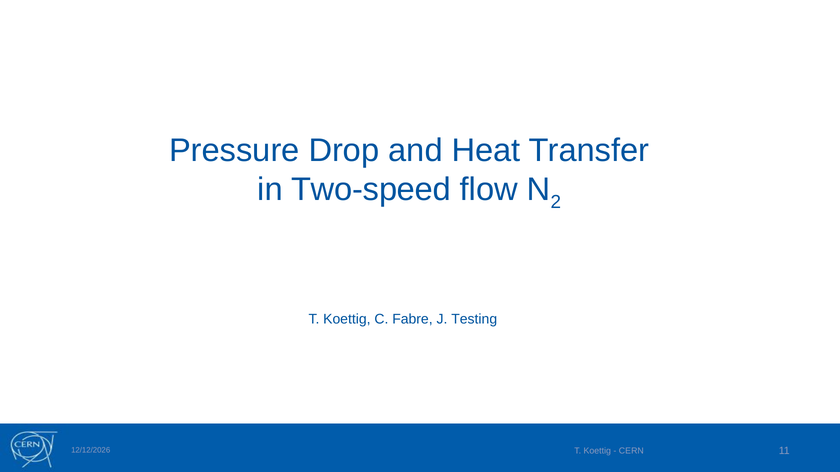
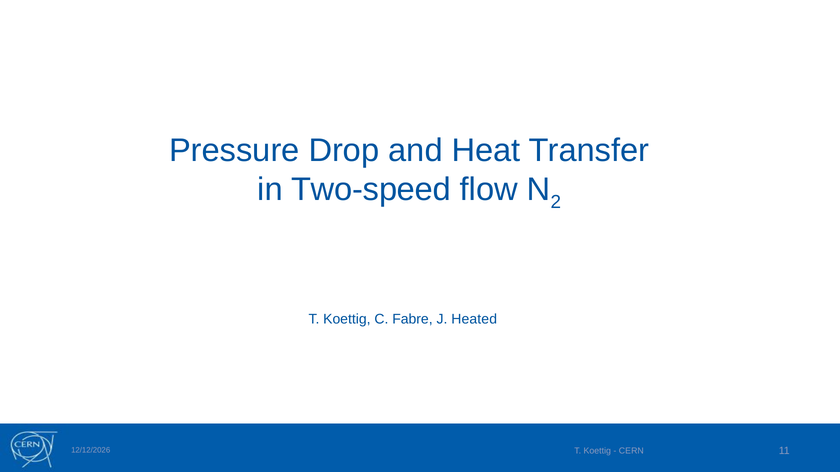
Testing: Testing -> Heated (474, 319)
